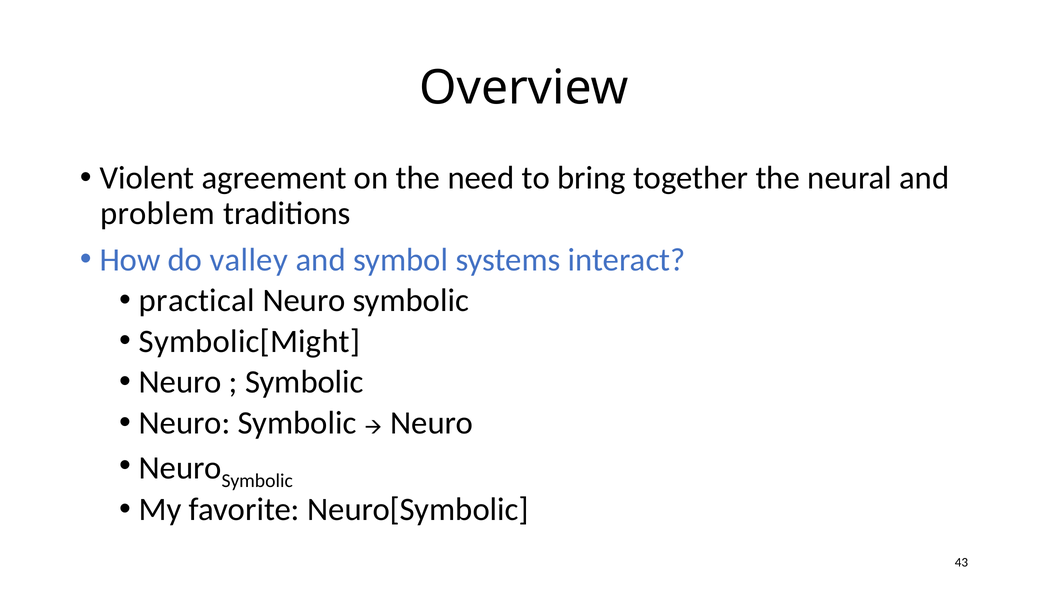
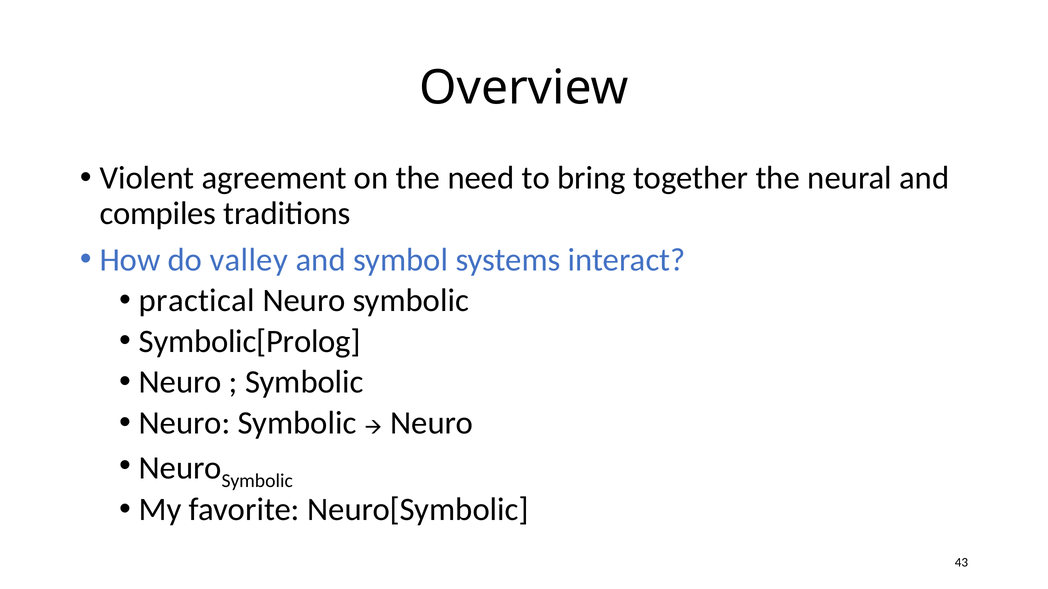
problem: problem -> compiles (158, 214)
Symbolic[Might: Symbolic[Might -> Symbolic[Prolog (250, 342)
